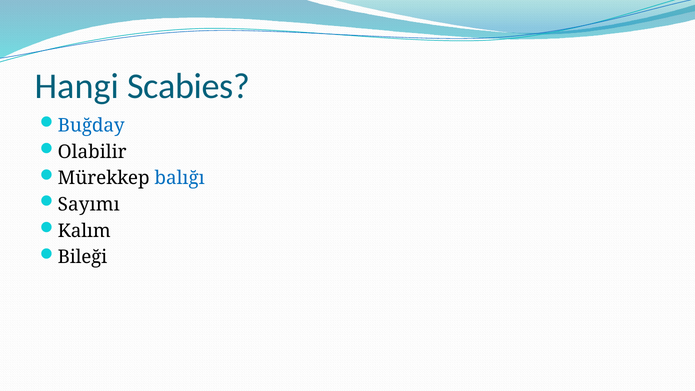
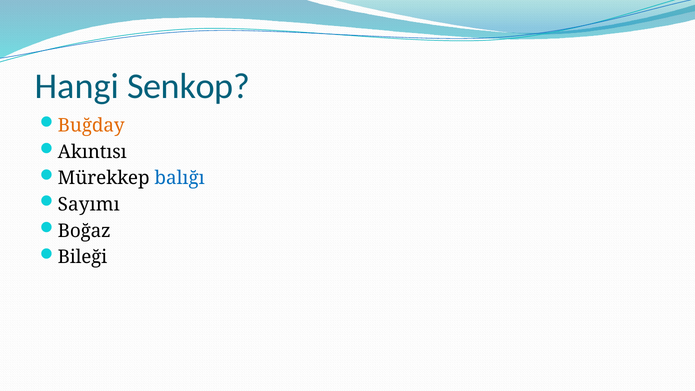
Scabies: Scabies -> Senkop (188, 86)
Buğday colour: blue -> orange (91, 125)
Olabilir: Olabilir -> Akıntısı (92, 152)
Kalım: Kalım -> Boğaz (84, 231)
